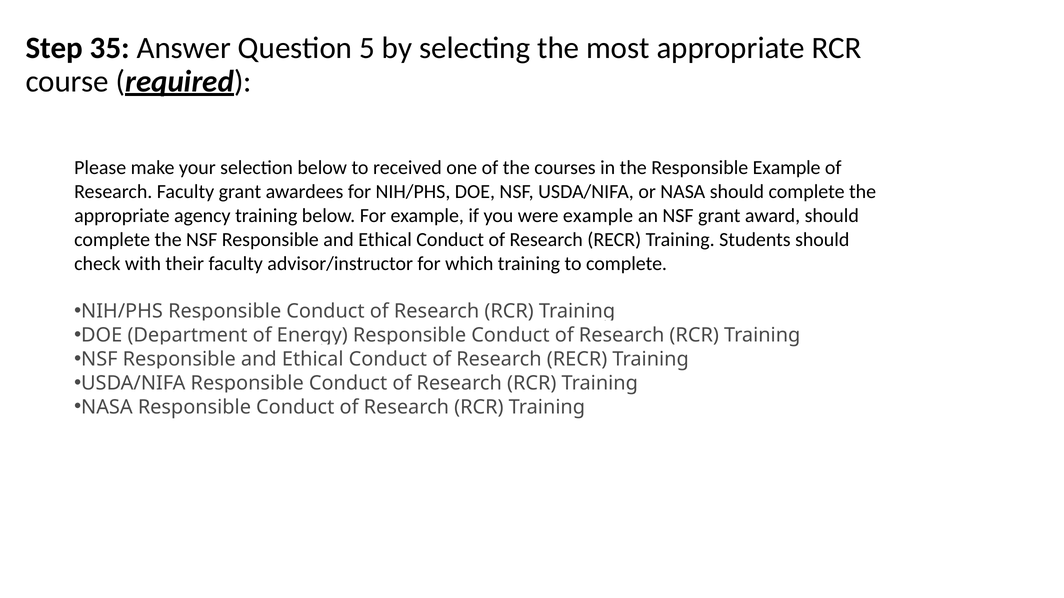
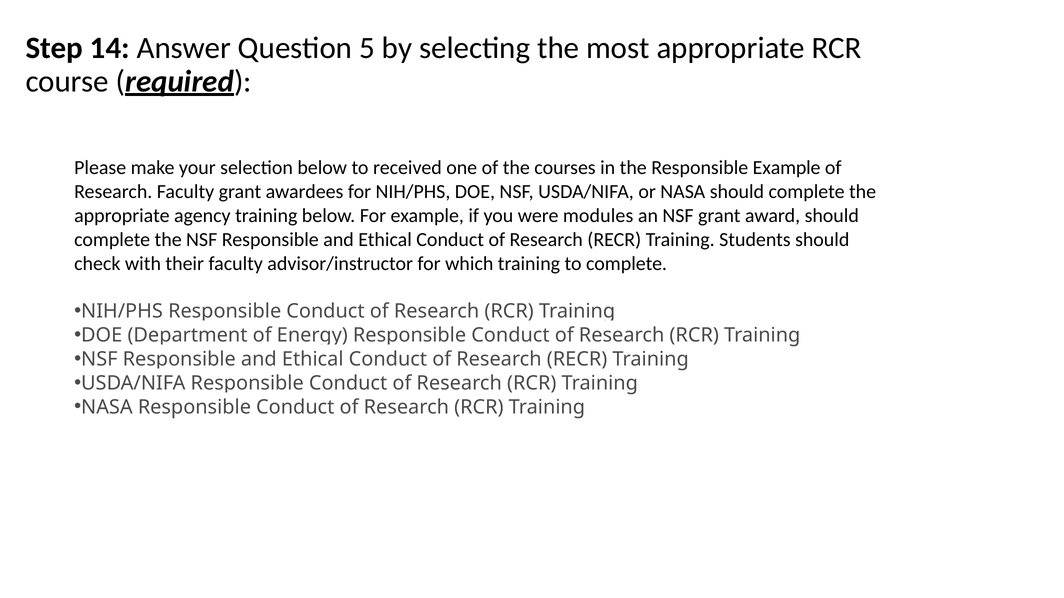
35: 35 -> 14 (110, 48)
were example: example -> modules (598, 216)
